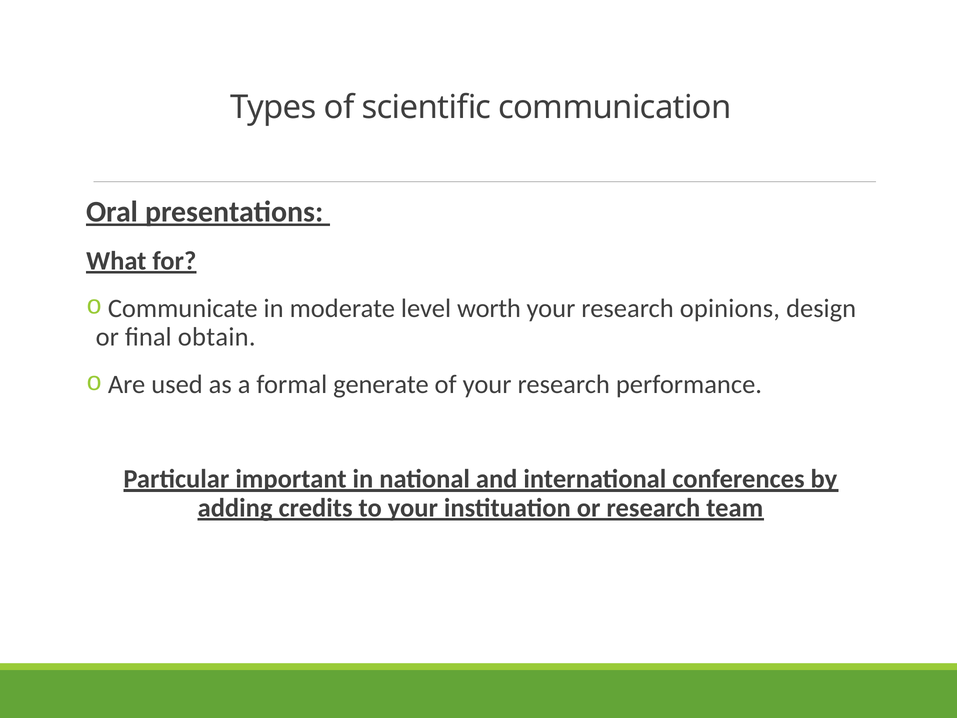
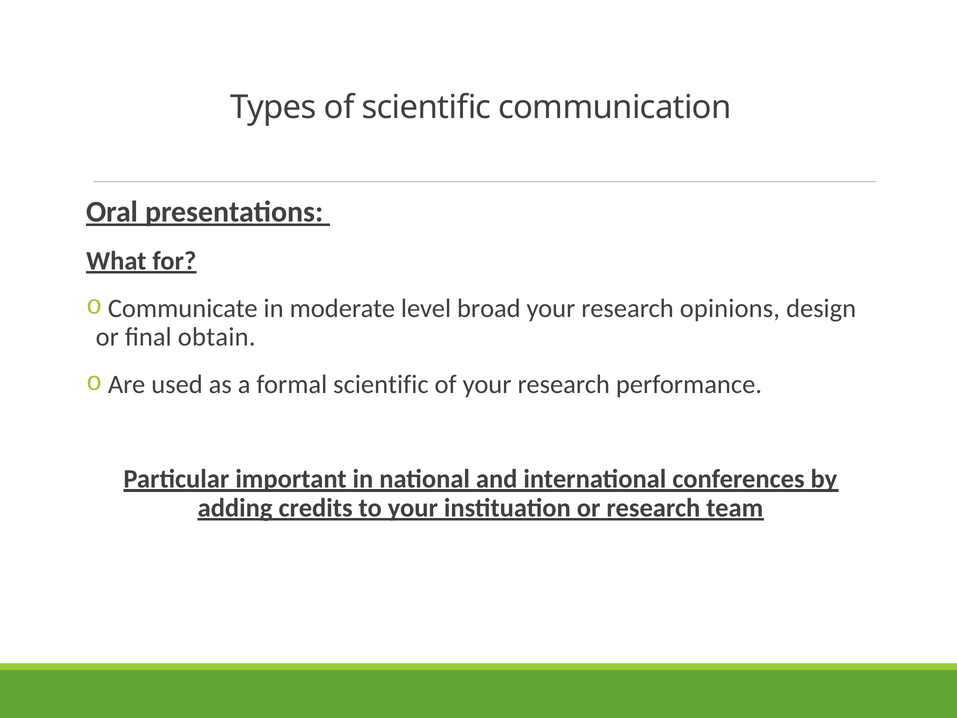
worth: worth -> broad (489, 308)
formal generate: generate -> scientific (381, 384)
